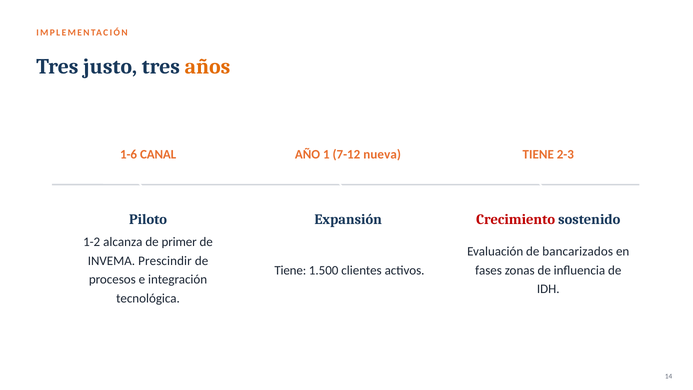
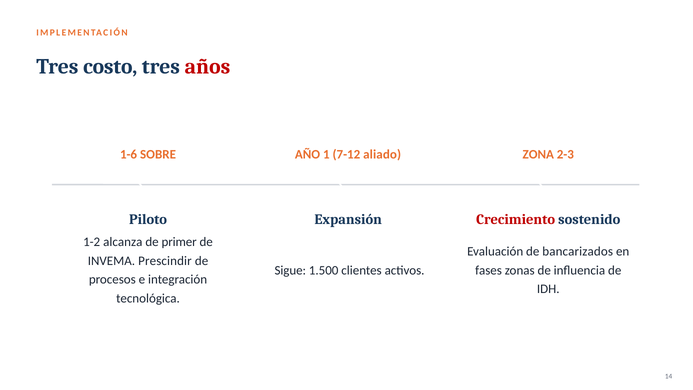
justo: justo -> costo (110, 66)
años colour: orange -> red (207, 66)
CANAL: CANAL -> SOBRE (158, 154)
nueva: nueva -> aliado (382, 154)
TIENE: TIENE -> ZONA (538, 154)
Tiene: Tiene -> Sigue (290, 270)
